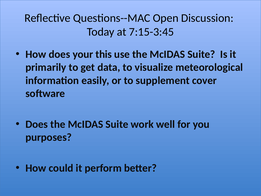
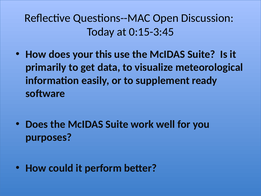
7:15-3:45: 7:15-3:45 -> 0:15-3:45 (151, 32)
cover: cover -> ready (204, 80)
